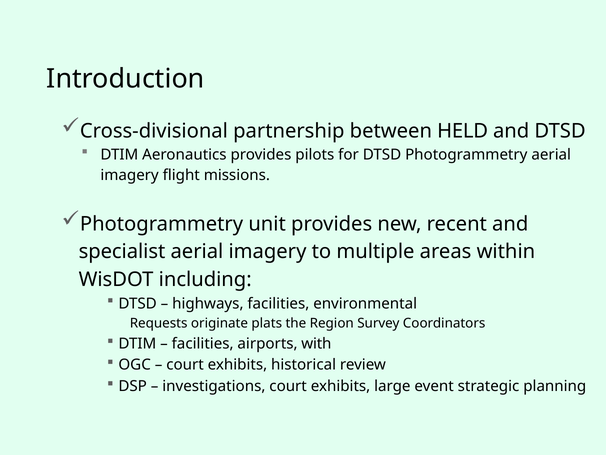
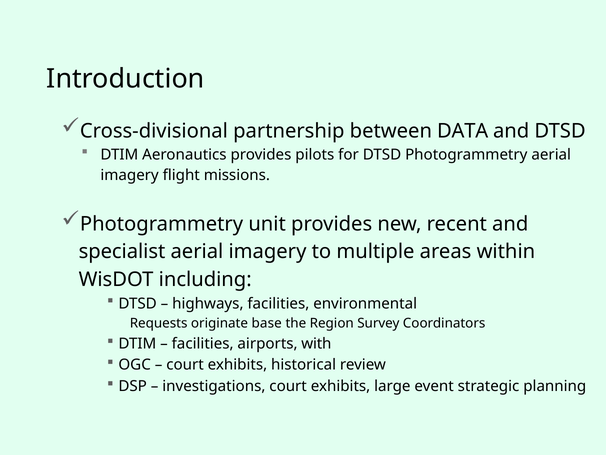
HELD: HELD -> DATA (463, 131)
plats: plats -> base (267, 323)
